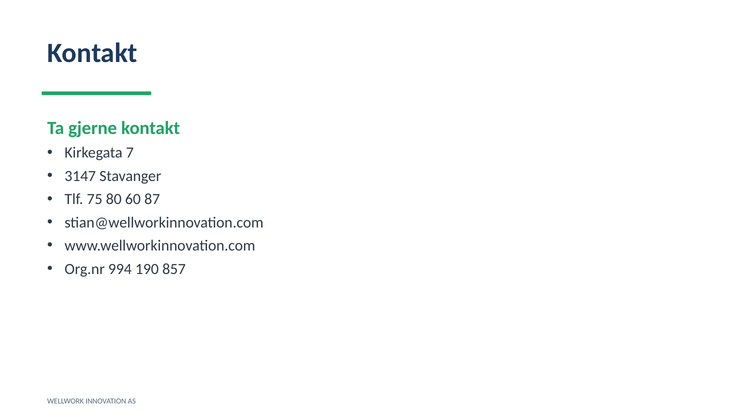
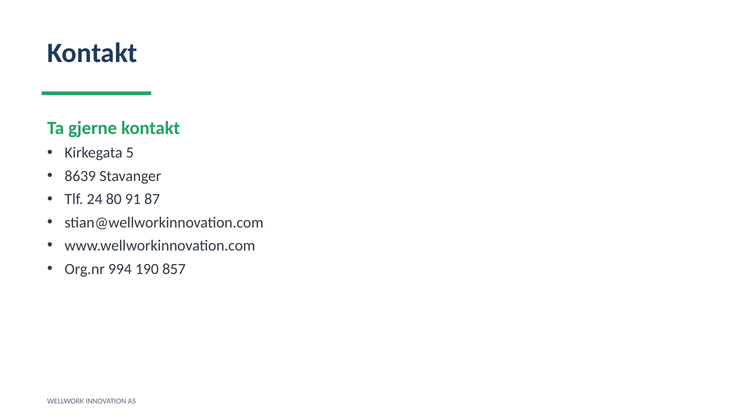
7: 7 -> 5 (130, 153)
3147: 3147 -> 8639 (80, 176)
75: 75 -> 24 (95, 199)
60: 60 -> 91 (133, 199)
